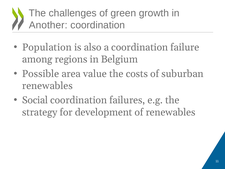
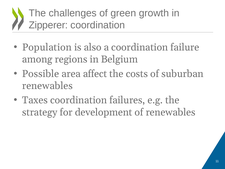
Another: Another -> Zipperer (48, 25)
value: value -> affect (95, 74)
Social: Social -> Taxes (35, 100)
